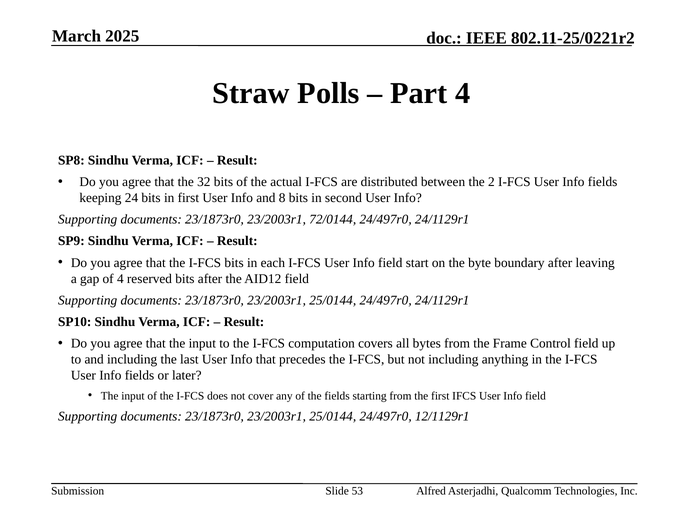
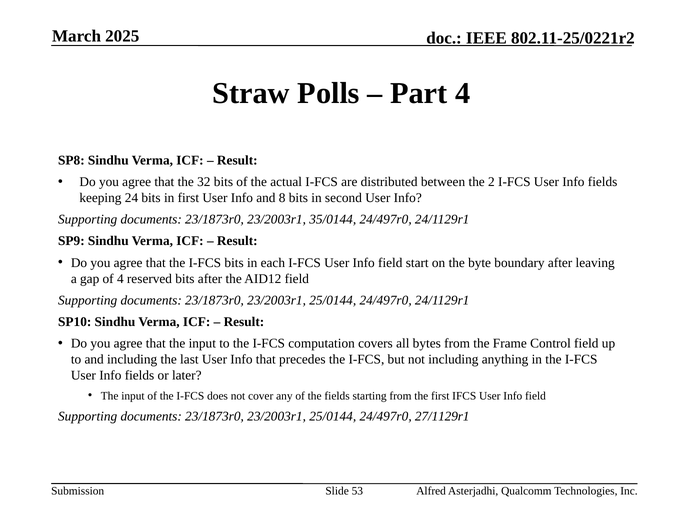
72/0144: 72/0144 -> 35/0144 (333, 220)
12/1129r1: 12/1129r1 -> 27/1129r1 (442, 417)
